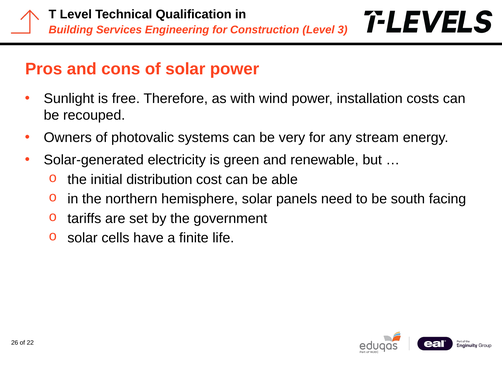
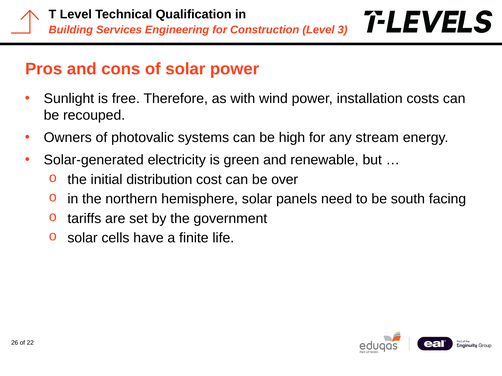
very: very -> high (292, 138)
able: able -> over (285, 180)
